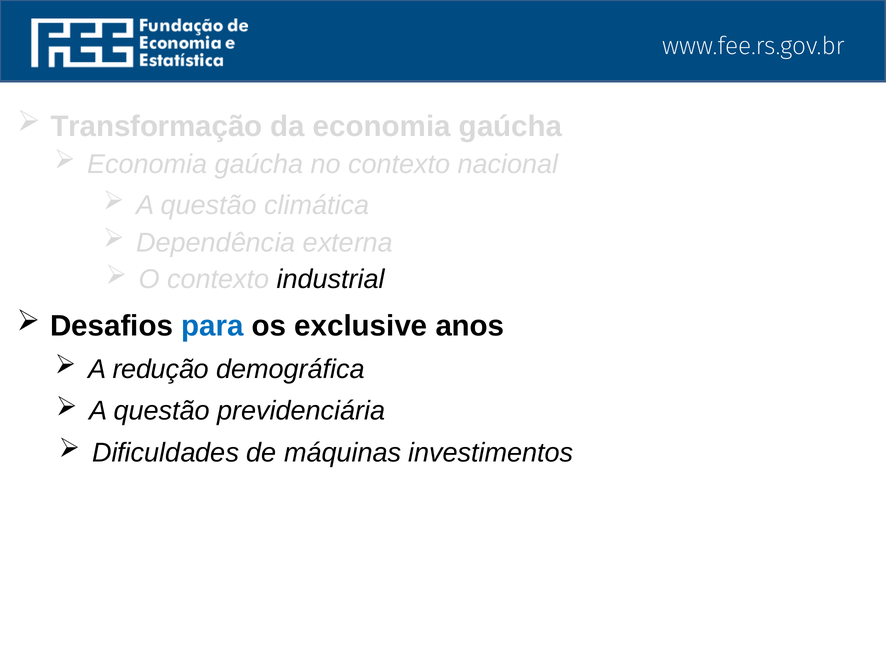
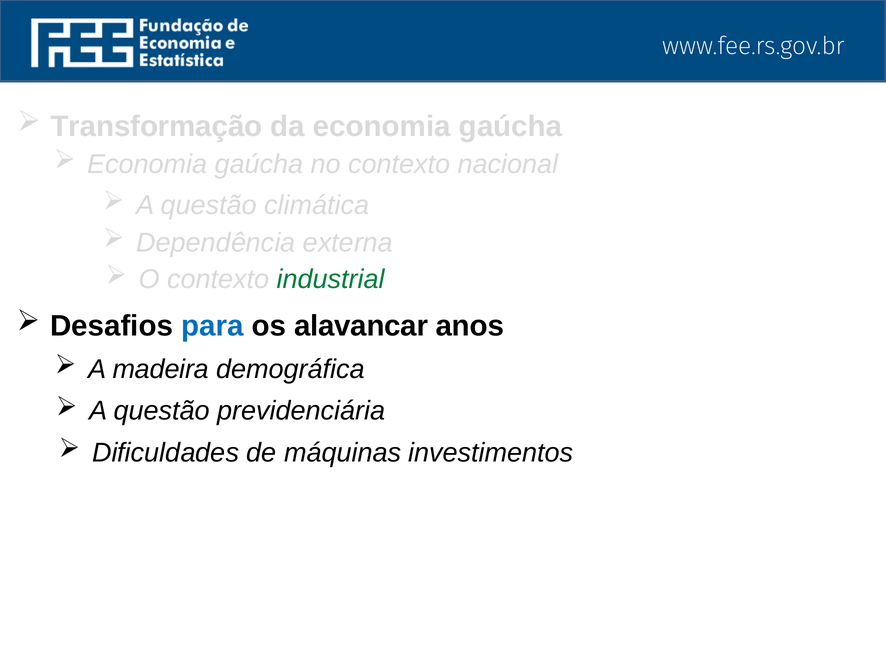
industrial colour: black -> green (331, 279)
exclusive: exclusive -> alavancar (361, 326)
redução: redução -> madeira (161, 369)
